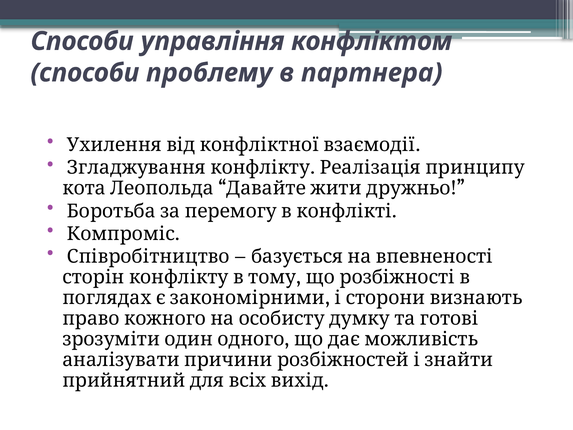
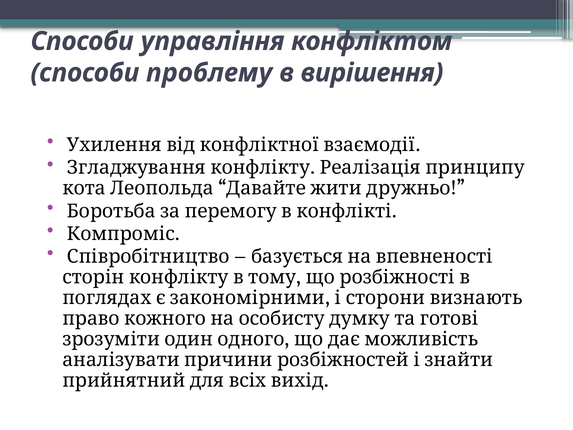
партнера: партнера -> вирішення (372, 73)
